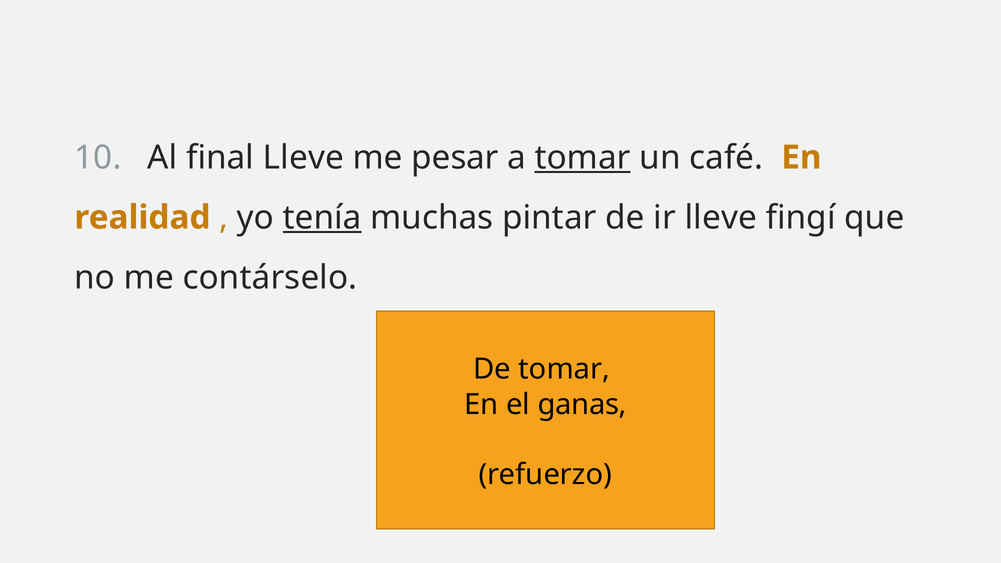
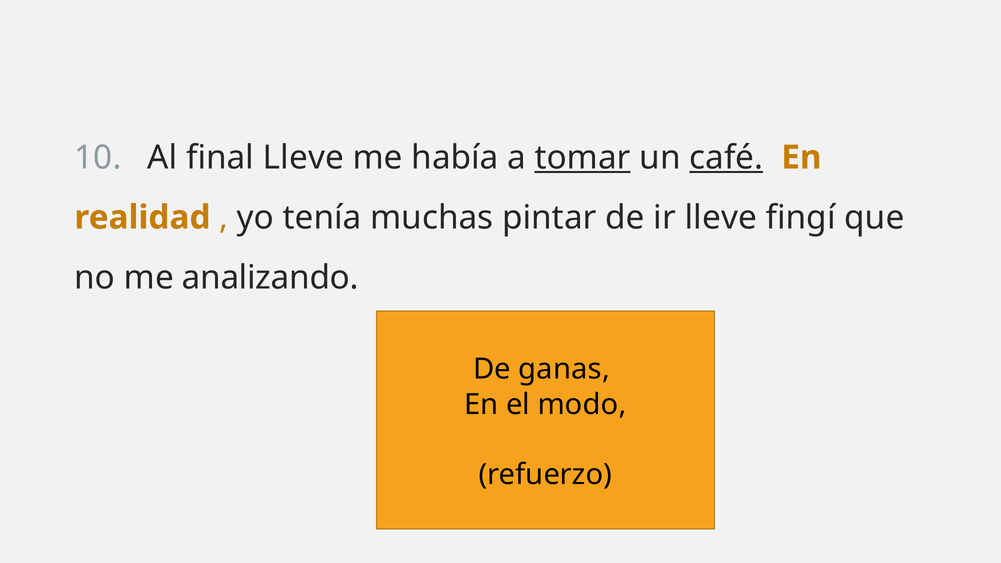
pesar: pesar -> había (455, 158)
café underline: none -> present (726, 158)
tenía underline: present -> none (322, 218)
contárselo: contárselo -> analizando (270, 278)
De tomar: tomar -> ganas (564, 369)
ganas: ganas -> modo (582, 404)
